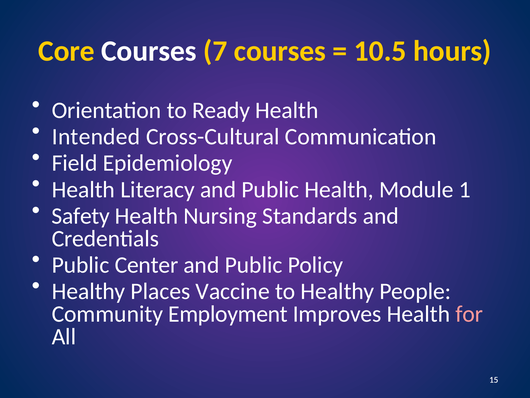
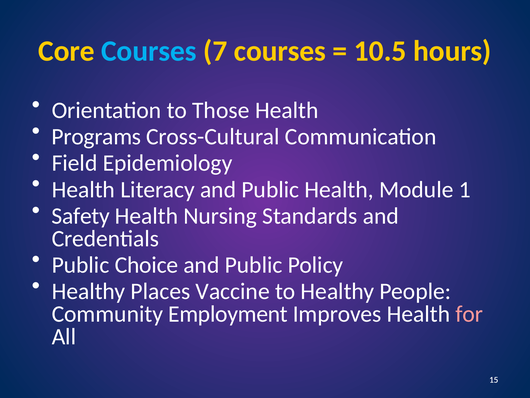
Courses colour: white -> light blue (149, 51)
Ready: Ready -> Those (221, 110)
Intended: Intended -> Programs (96, 137)
Center: Center -> Choice (146, 265)
